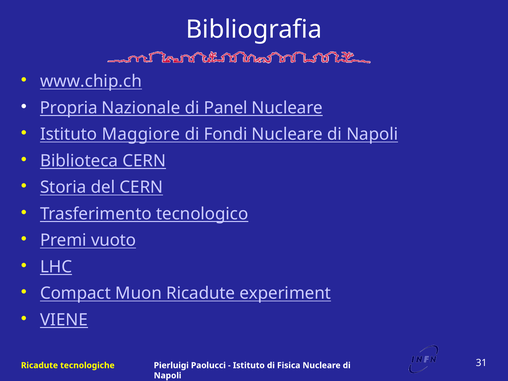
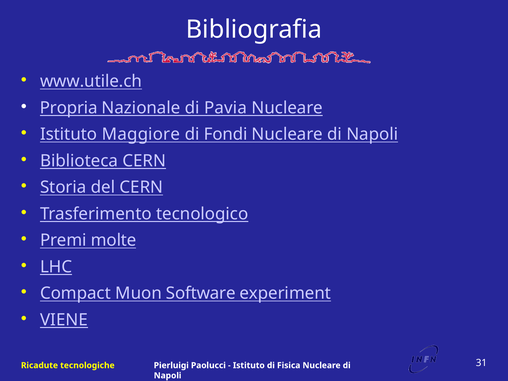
www.chip.ch: www.chip.ch -> www.utile.ch (91, 81)
Panel: Panel -> Pavia (226, 108)
vuoto: vuoto -> molte (114, 240)
Muon Ricadute: Ricadute -> Software (201, 293)
